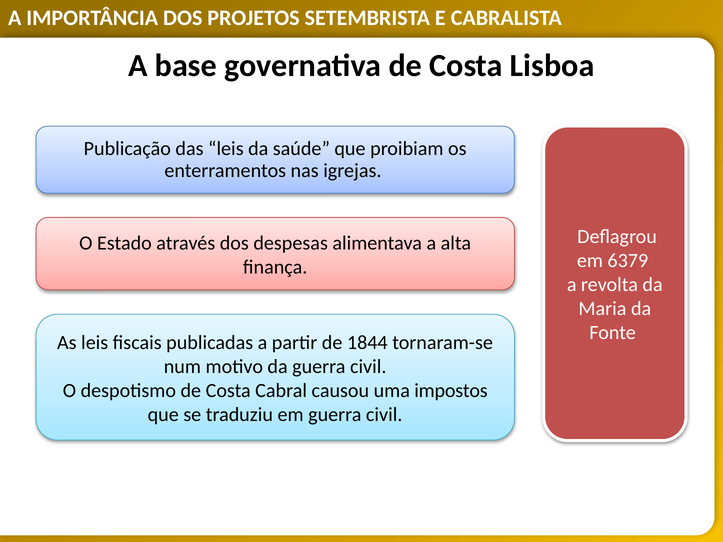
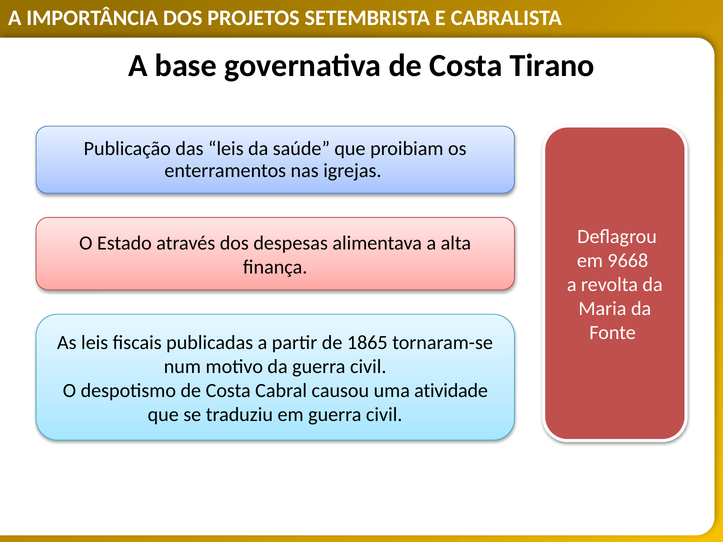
Lisboa: Lisboa -> Tirano (552, 66)
6379: 6379 -> 9668 (628, 261)
1844: 1844 -> 1865 (367, 343)
impostos: impostos -> atividade (451, 391)
